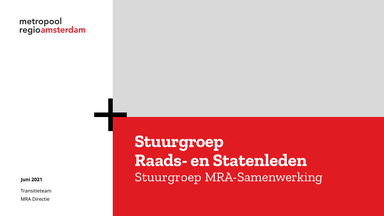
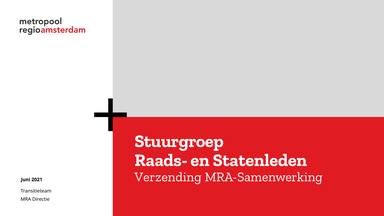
Stuurgroep: Stuurgroep -> Verzending (168, 177)
